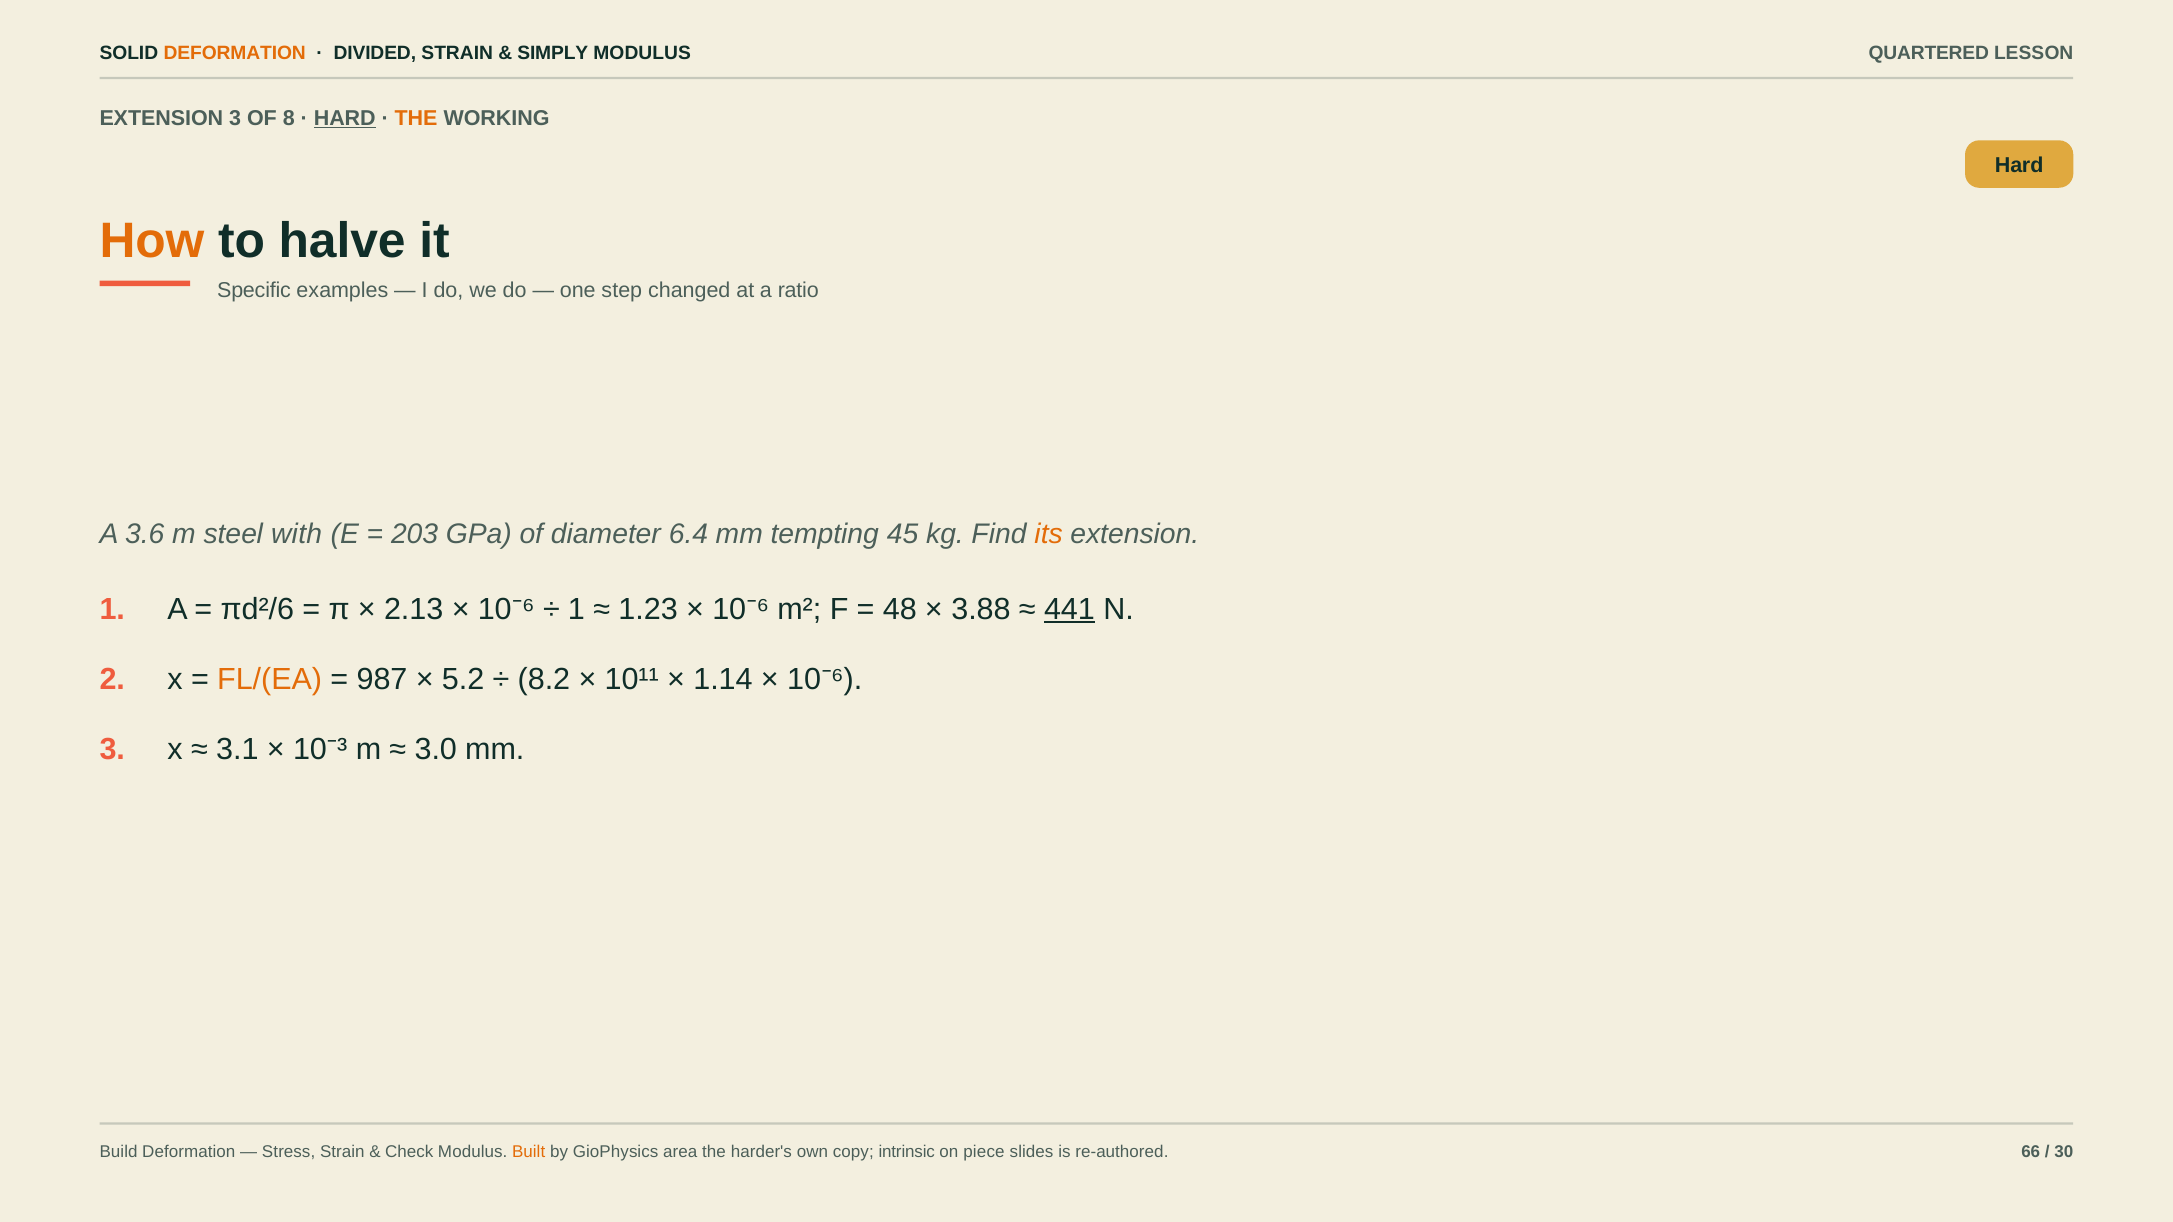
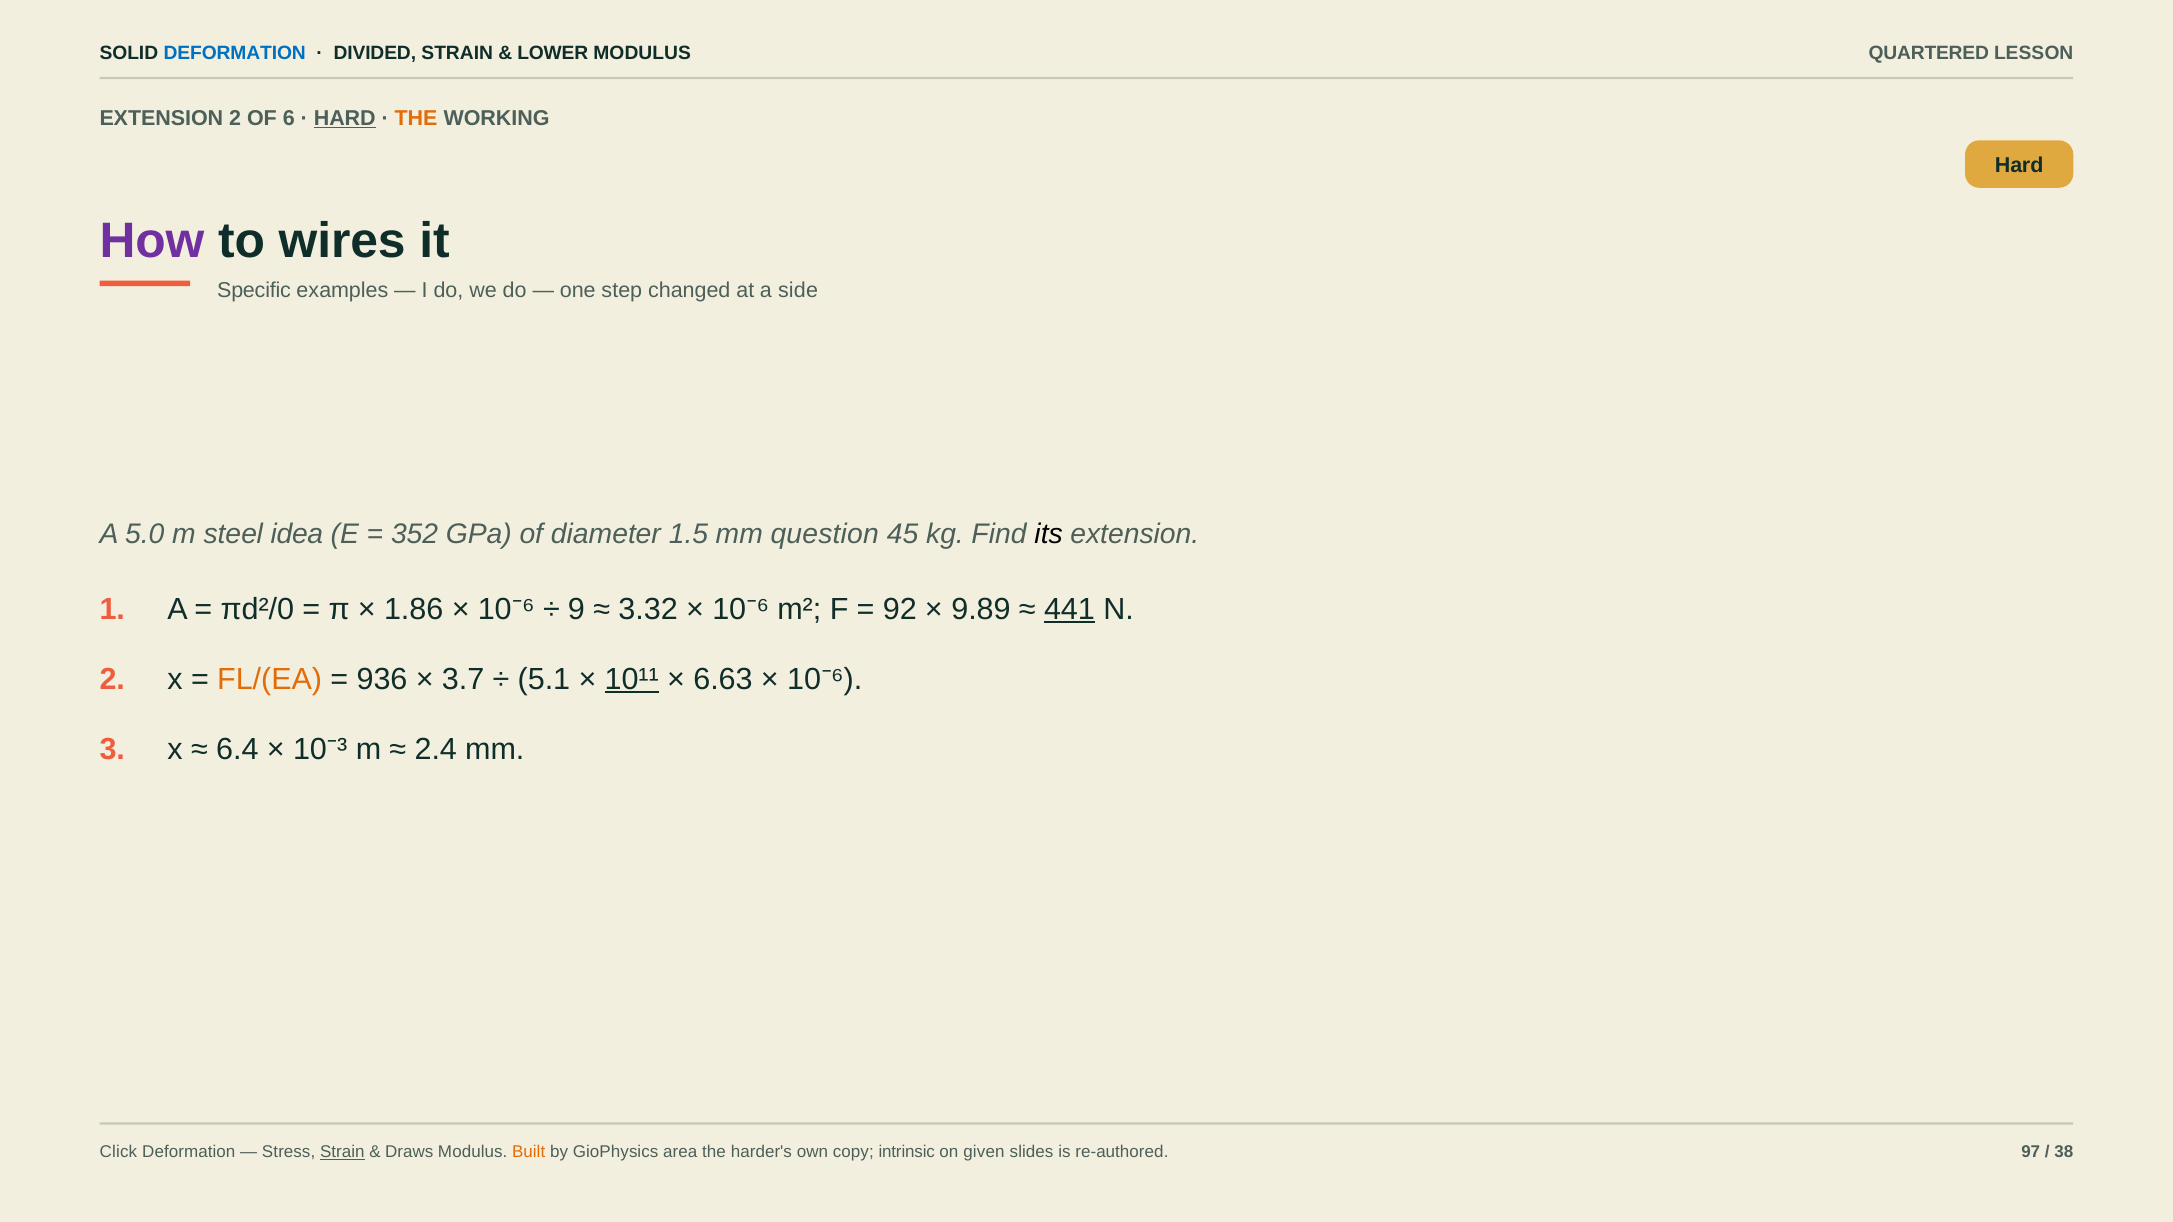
DEFORMATION colour: orange -> blue (235, 54)
SIMPLY: SIMPLY -> LOWER (553, 54)
EXTENSION 3: 3 -> 2 (235, 118)
8: 8 -> 6 (289, 118)
How colour: orange -> purple (152, 241)
halve: halve -> wires (342, 241)
ratio: ratio -> side (798, 290)
3.6: 3.6 -> 5.0 (145, 535)
with: with -> idea (297, 535)
203: 203 -> 352 (415, 535)
6.4: 6.4 -> 1.5 (688, 535)
tempting: tempting -> question (825, 535)
its colour: orange -> black (1049, 535)
πd²/6: πd²/6 -> πd²/0 (257, 609)
2.13: 2.13 -> 1.86 (414, 609)
1: 1 -> 9 (576, 609)
1.23: 1.23 -> 3.32 (648, 609)
48: 48 -> 92 (900, 609)
3.88: 3.88 -> 9.89 (981, 609)
987: 987 -> 936 (382, 679)
5.2: 5.2 -> 3.7 (463, 679)
8.2: 8.2 -> 5.1 (544, 679)
10¹¹ underline: none -> present (632, 679)
1.14: 1.14 -> 6.63 (723, 679)
3.1: 3.1 -> 6.4 (237, 749)
3.0: 3.0 -> 2.4 (436, 749)
Build: Build -> Click (118, 1152)
Strain underline: none -> present (342, 1152)
Check: Check -> Draws (409, 1152)
piece: piece -> given (984, 1152)
66: 66 -> 97 (2031, 1152)
30: 30 -> 38 (2064, 1152)
